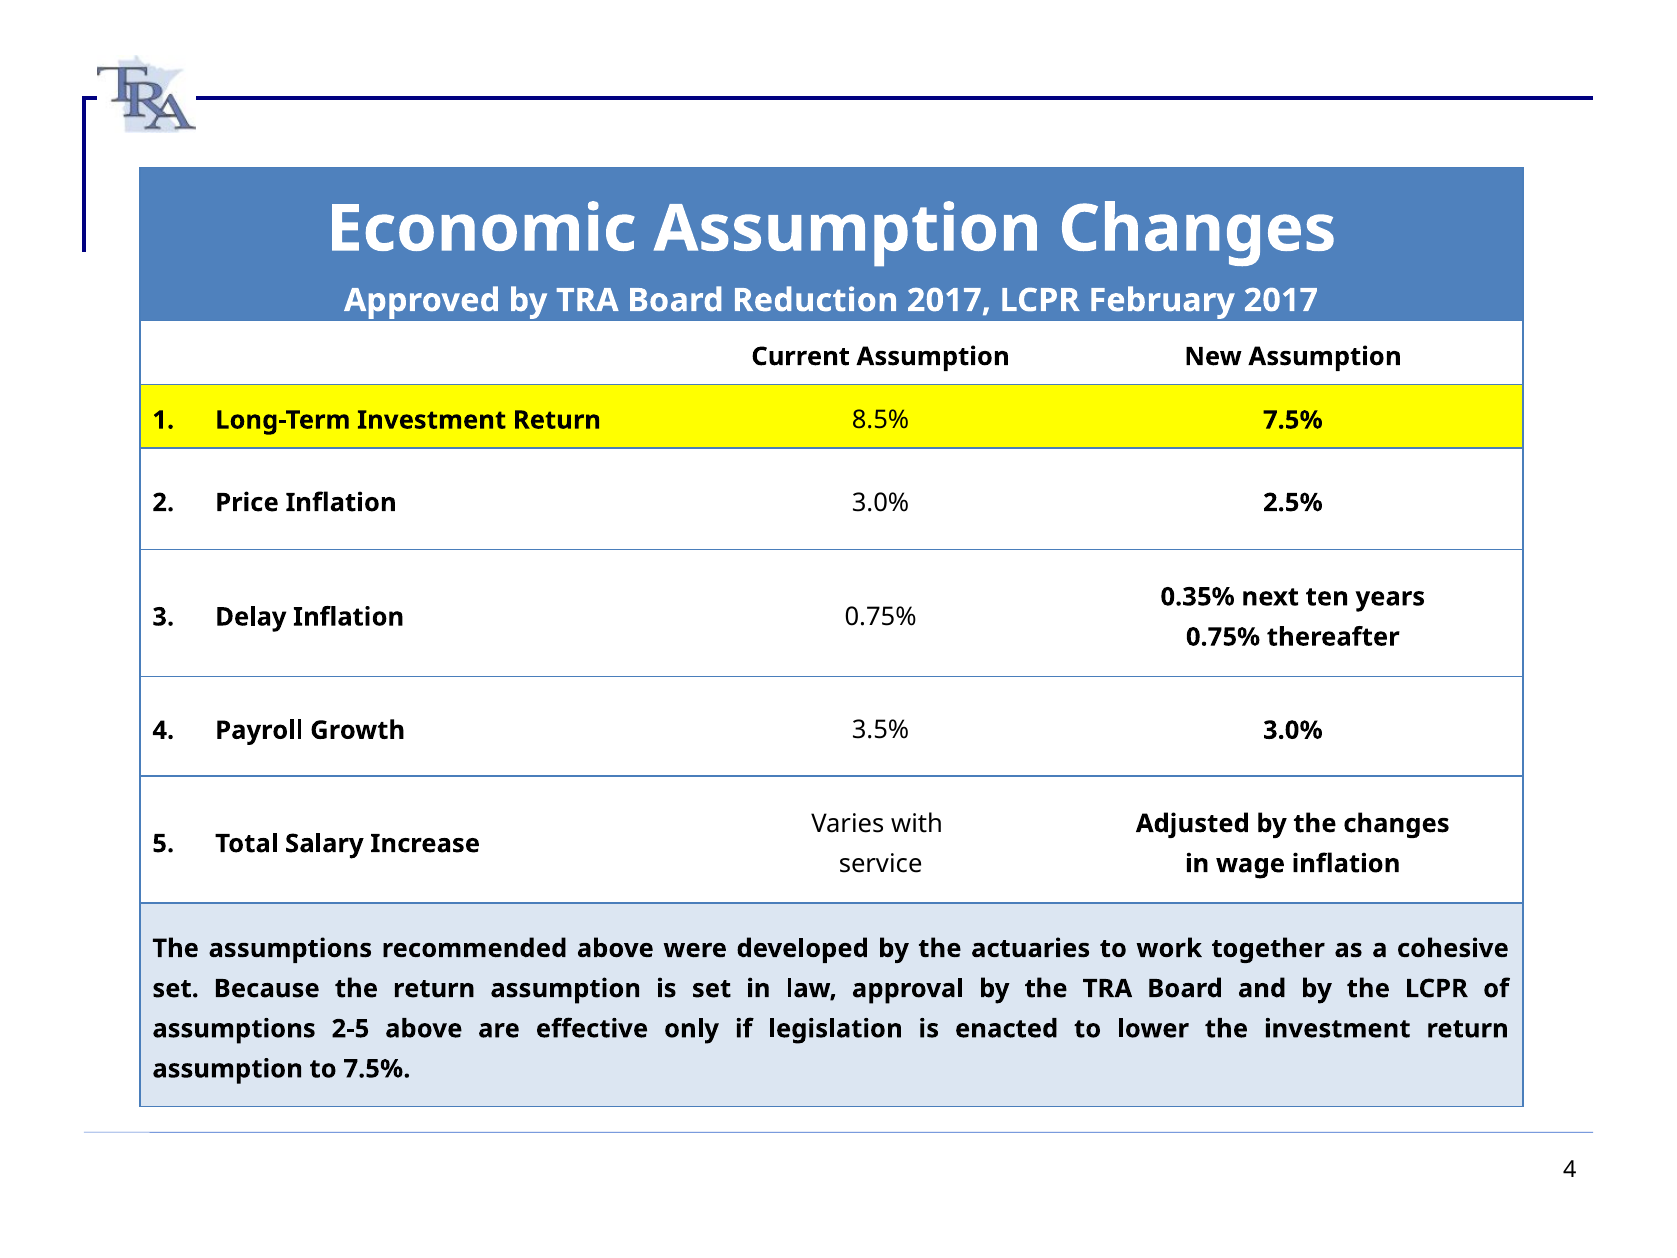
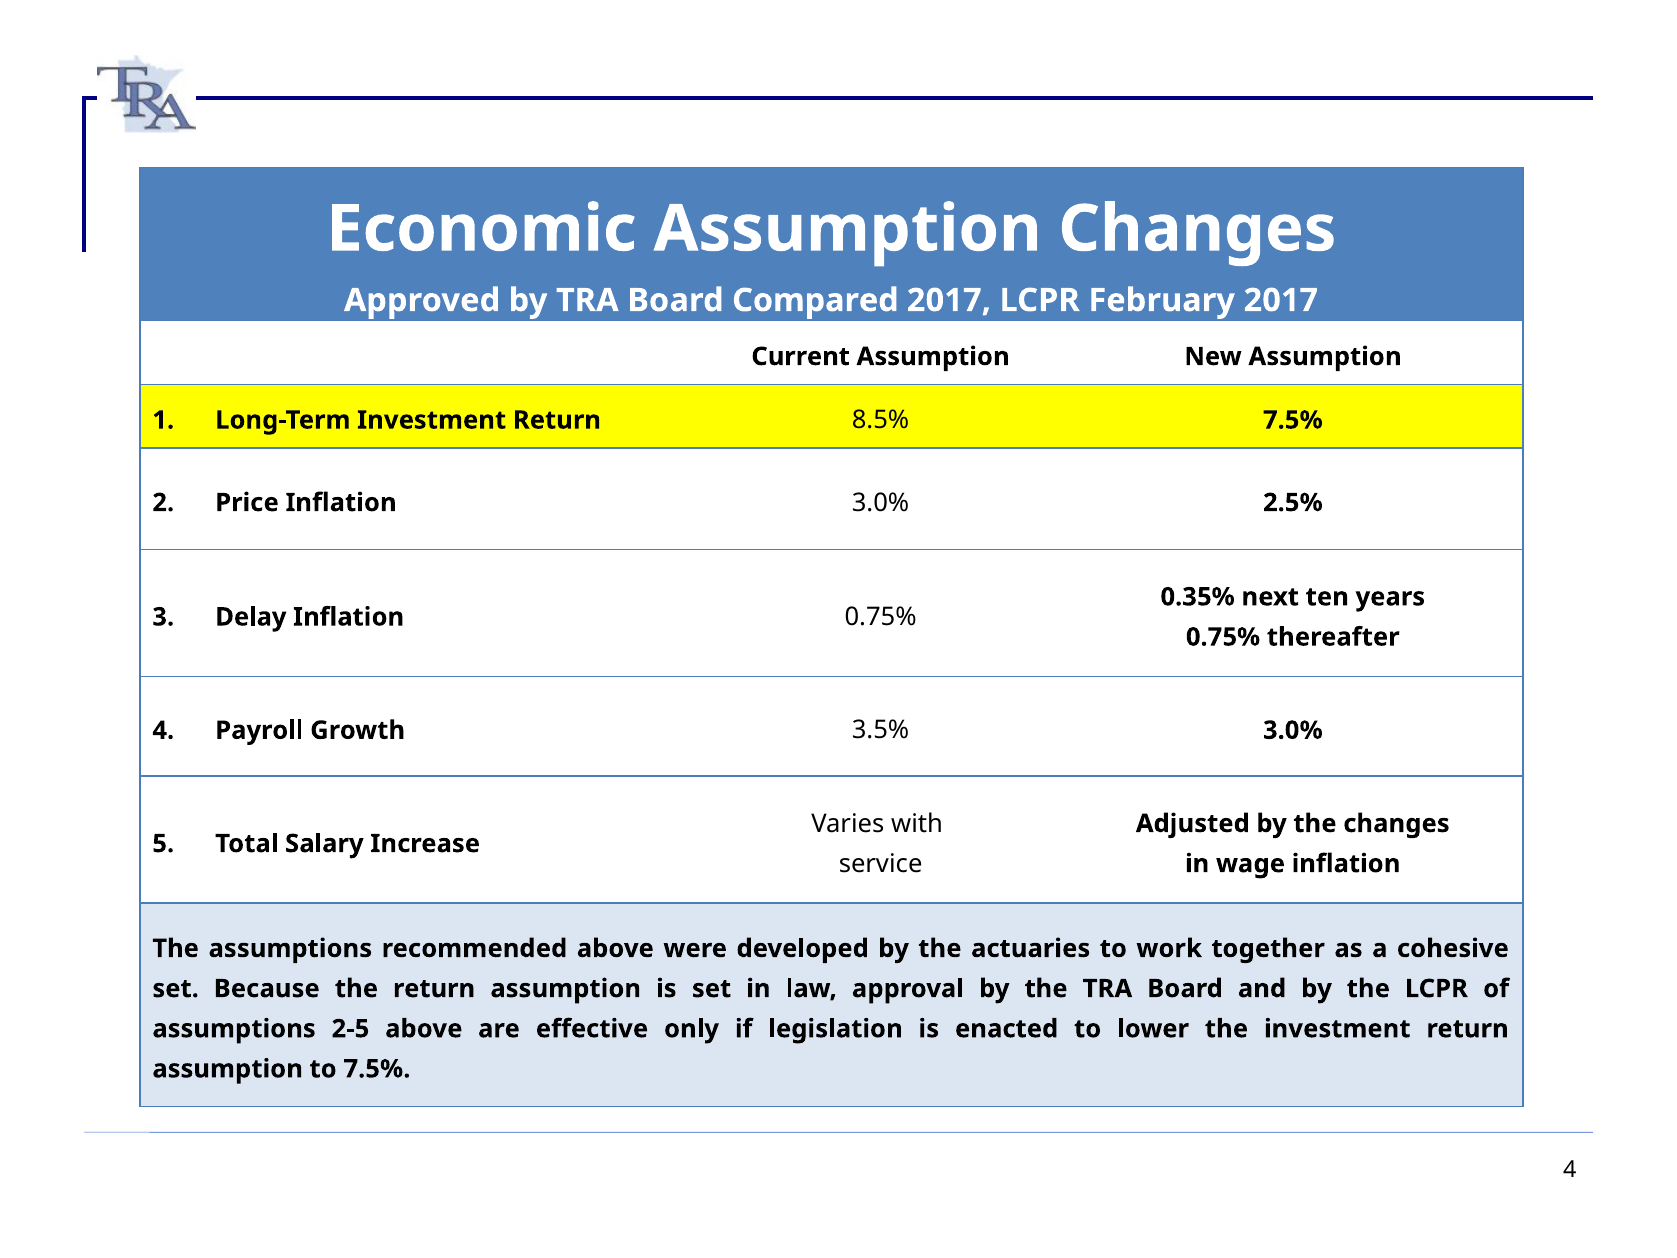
Reduction: Reduction -> Compared (815, 300)
